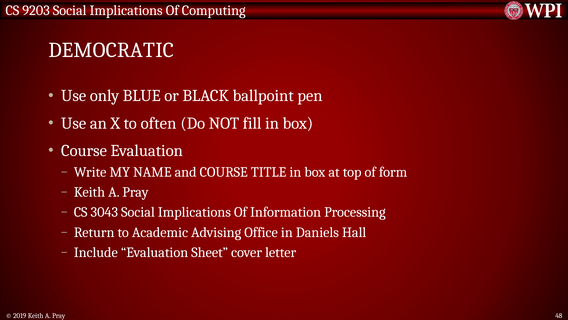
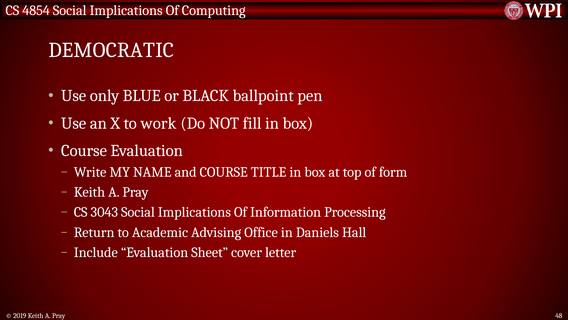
9203: 9203 -> 4854 (36, 10)
often: often -> work (159, 123)
